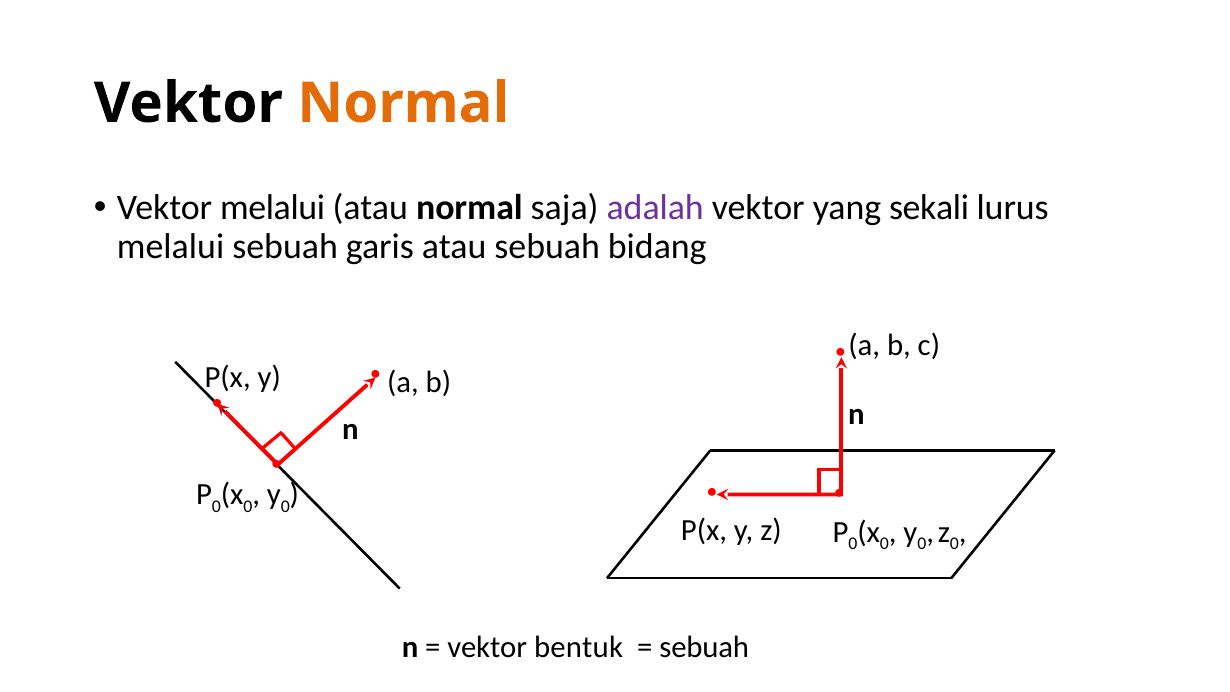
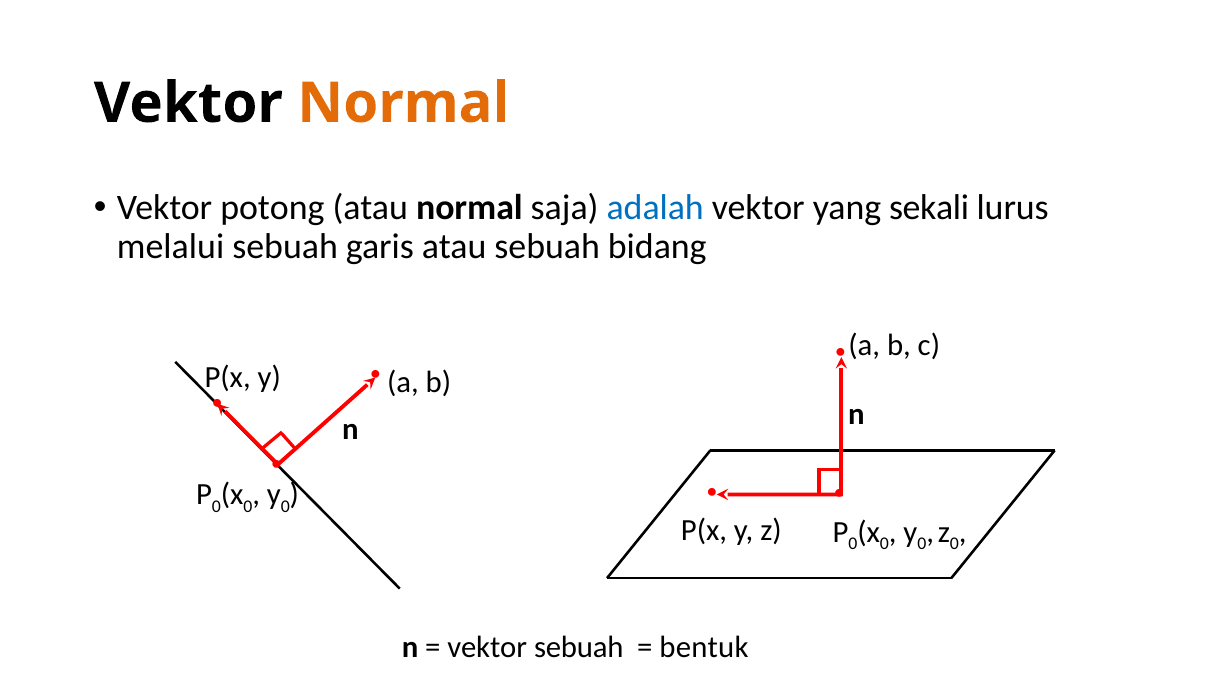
Vektor melalui: melalui -> potong (272, 208)
adalah colour: purple -> blue (655, 208)
vektor bentuk: bentuk -> sebuah (579, 647)
sebuah: sebuah -> bentuk (704, 647)
